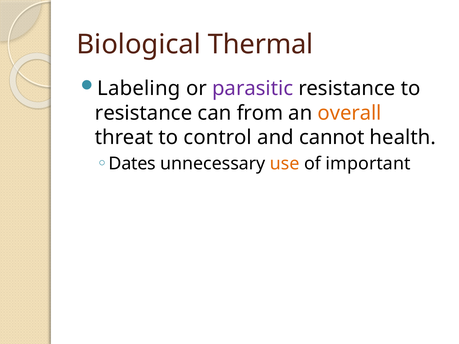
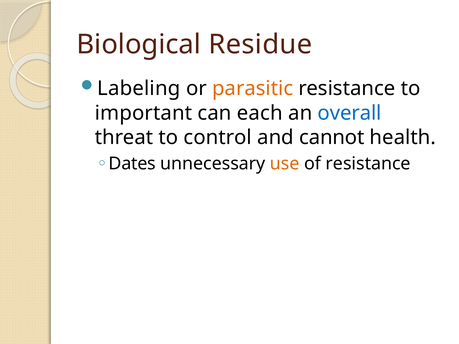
Thermal: Thermal -> Residue (260, 44)
parasitic colour: purple -> orange (253, 89)
resistance: resistance -> important (144, 113)
from: from -> each (260, 113)
overall colour: orange -> blue (350, 113)
of important: important -> resistance (368, 164)
